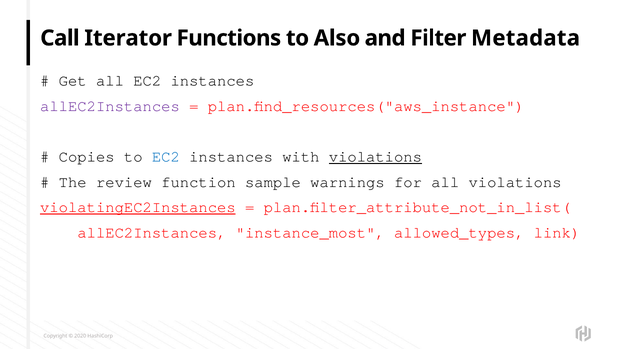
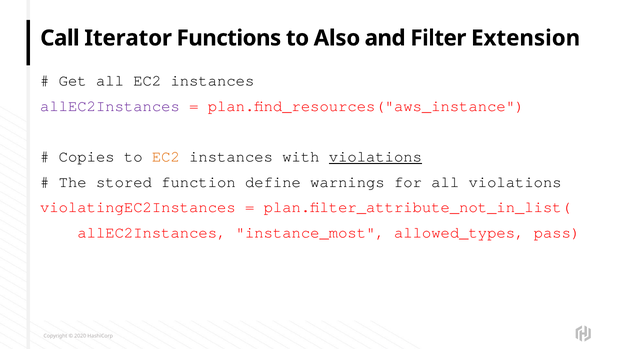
Metadata: Metadata -> Extension (526, 38)
EC2 colour: blue -> orange (166, 157)
review: review -> stored (124, 182)
sample: sample -> define (273, 182)
violatingEC2Instances underline: present -> none (138, 207)
link: link -> pass (557, 233)
